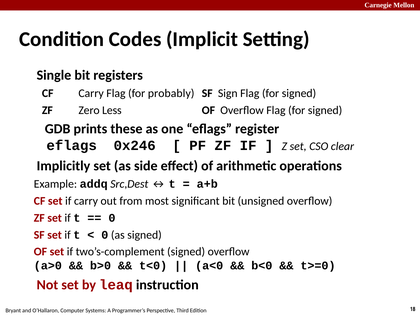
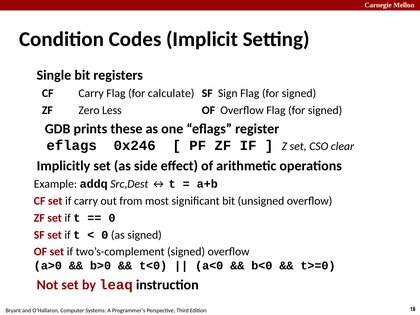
probably: probably -> calculate (171, 93)
